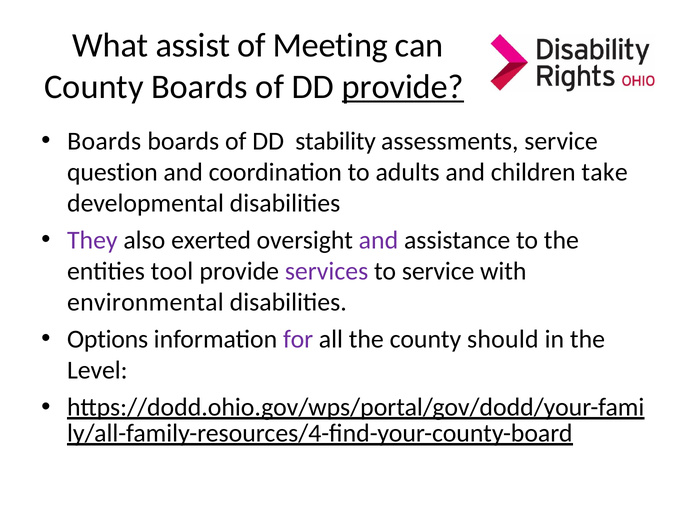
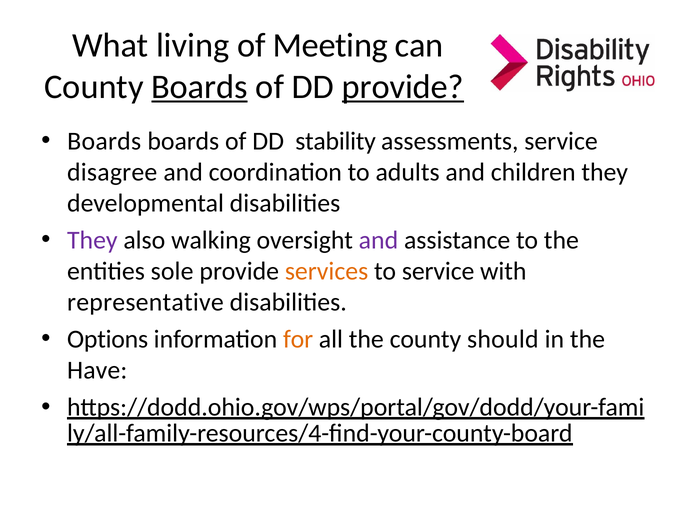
assist: assist -> living (193, 45)
Boards underline: none -> present (199, 87)
question: question -> disagree (112, 172)
children take: take -> they (605, 172)
exerted: exerted -> walking (211, 240)
tool: tool -> sole (172, 271)
services colour: purple -> orange (327, 271)
environmental: environmental -> representative (145, 302)
for colour: purple -> orange (298, 339)
Level: Level -> Have (97, 370)
